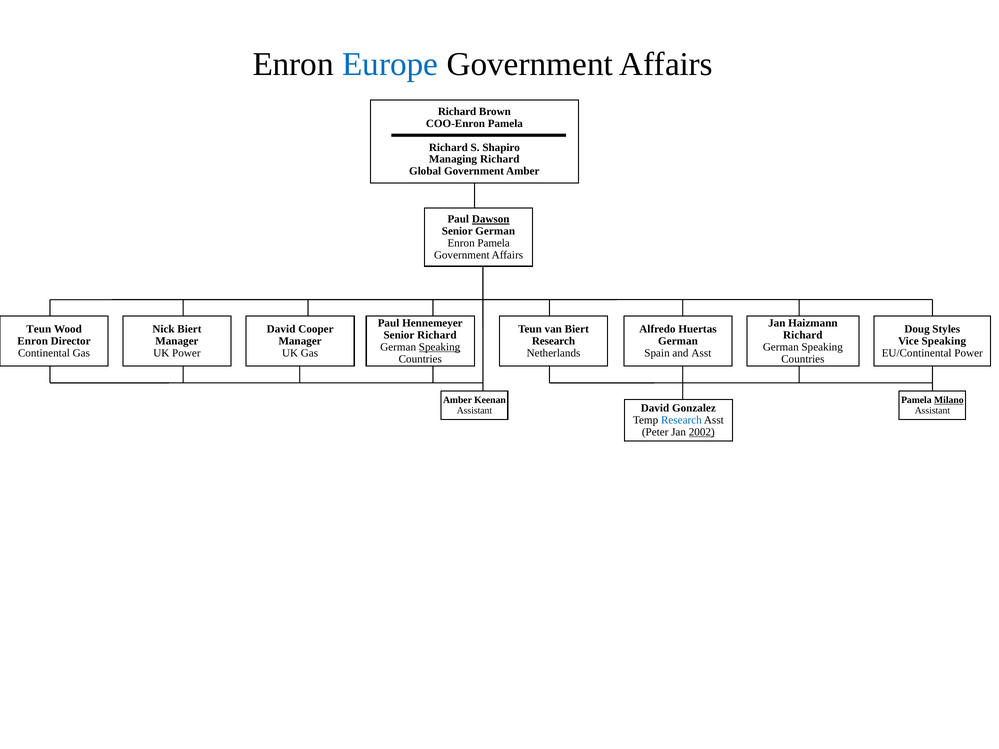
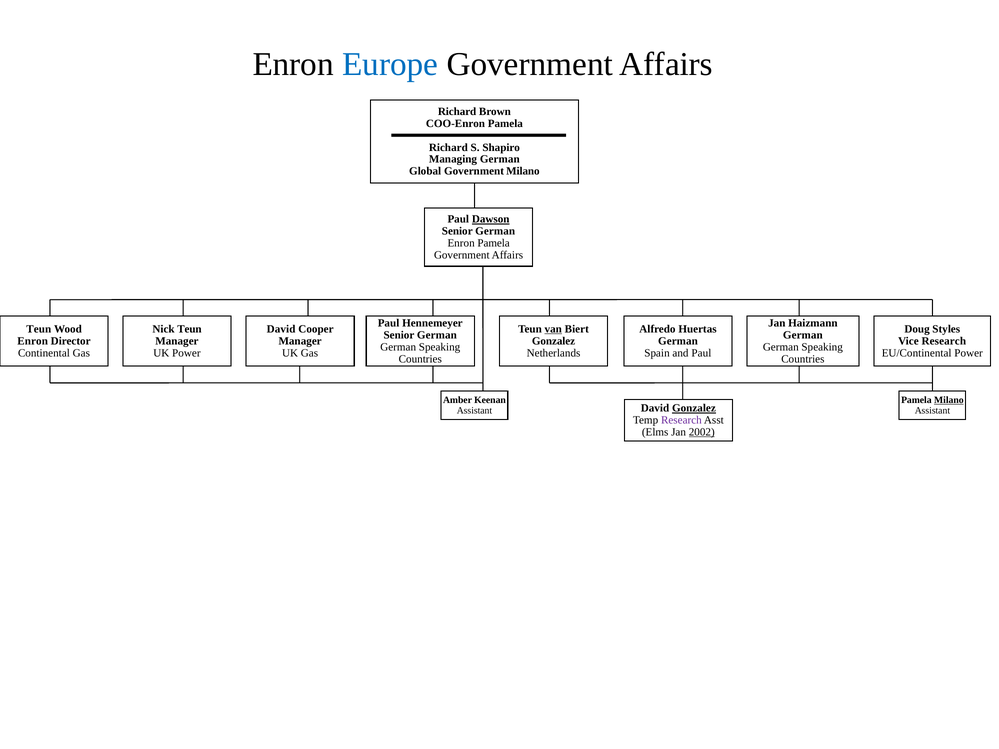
Managing Richard: Richard -> German (500, 159)
Government Amber: Amber -> Milano (523, 171)
Nick Biert: Biert -> Teun (189, 329)
van underline: none -> present (553, 329)
Richard: Richard -> German (437, 335)
Richard: Richard -> German (803, 335)
Research: Research -> Gonzalez (554, 341)
Vice Speaking: Speaking -> Research (944, 341)
Speaking underline: present -> none (440, 347)
and Asst: Asst -> Paul (701, 353)
Gonzalez underline: none -> present (694, 408)
Research colour: blue -> purple (681, 420)
Peter: Peter -> Elms (655, 432)
